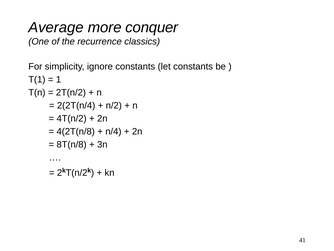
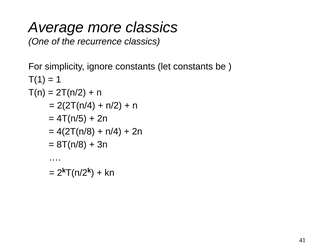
more conquer: conquer -> classics (152, 27)
4T(n/2: 4T(n/2 -> 4T(n/5 (72, 118)
